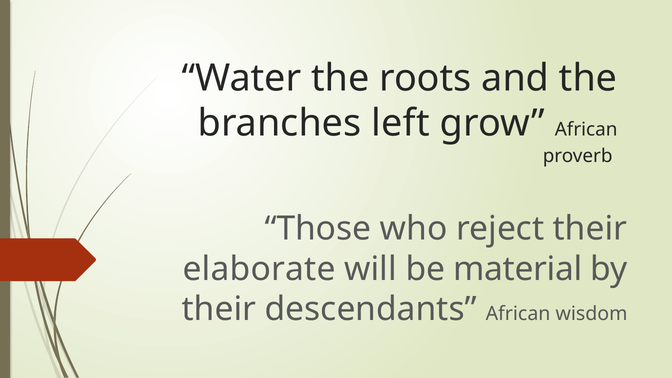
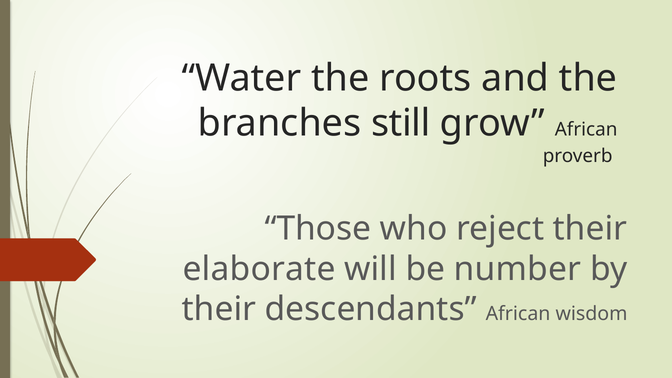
left: left -> still (401, 123)
material: material -> number (518, 269)
